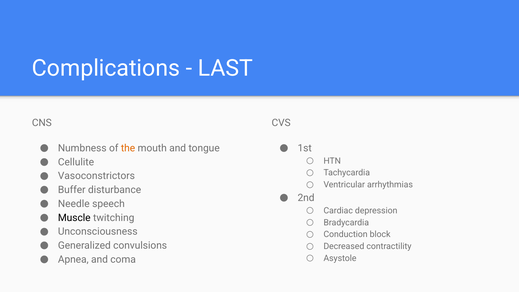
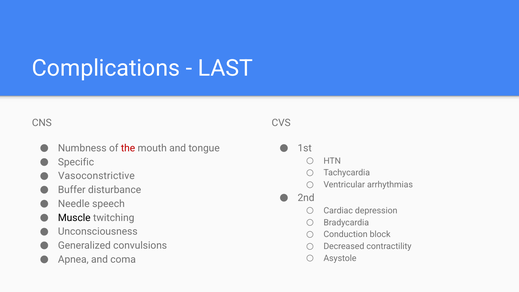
the colour: orange -> red (128, 148)
Cellulite: Cellulite -> Specific (76, 162)
Vasoconstrictors: Vasoconstrictors -> Vasoconstrictive (96, 176)
